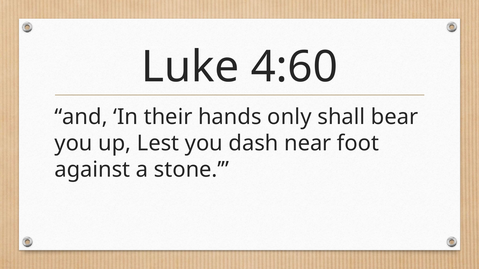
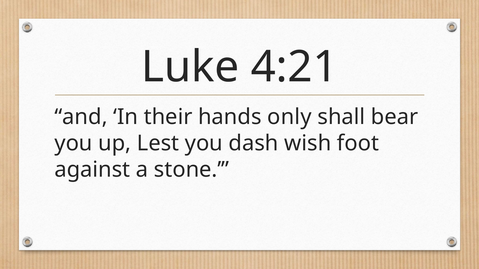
4:60: 4:60 -> 4:21 (294, 67)
near: near -> wish (308, 143)
